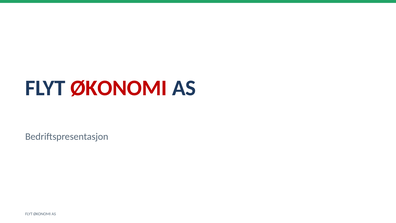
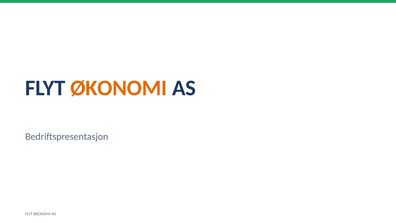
ØKONOMI colour: red -> orange (119, 88)
